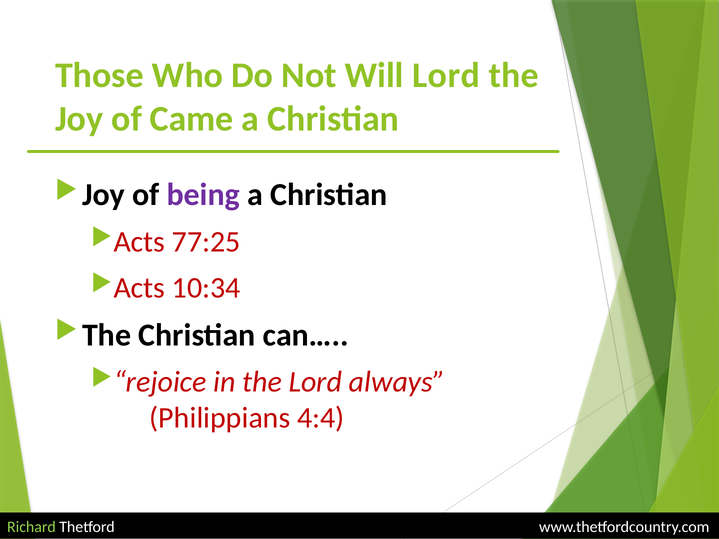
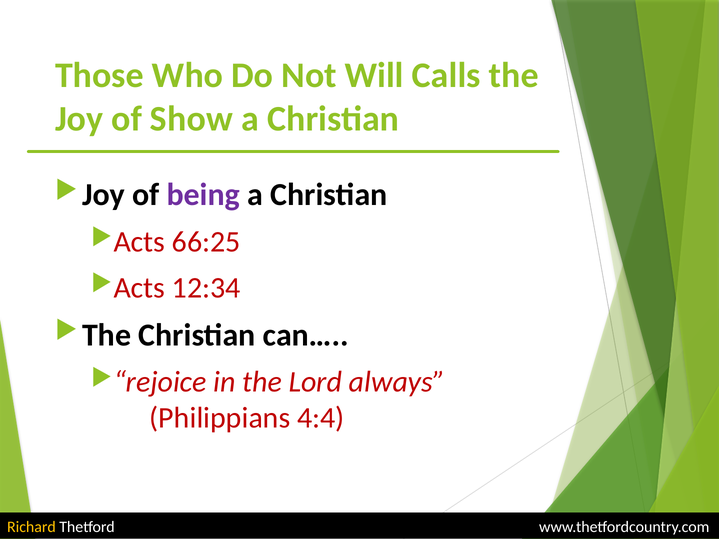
Will Lord: Lord -> Calls (446, 76)
Came: Came -> Show (191, 119)
77:25: 77:25 -> 66:25 (206, 242)
10:34: 10:34 -> 12:34 (206, 288)
Richard colour: light green -> yellow (31, 527)
